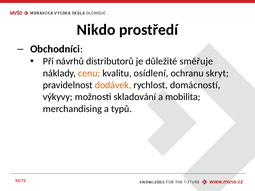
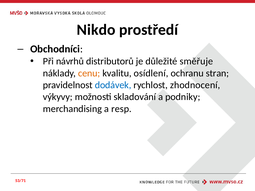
skryt: skryt -> stran (217, 73)
dodávek colour: orange -> blue (113, 85)
domácností: domácností -> zhodnocení (195, 85)
mobilita: mobilita -> podniky (183, 97)
typů: typů -> resp (121, 109)
